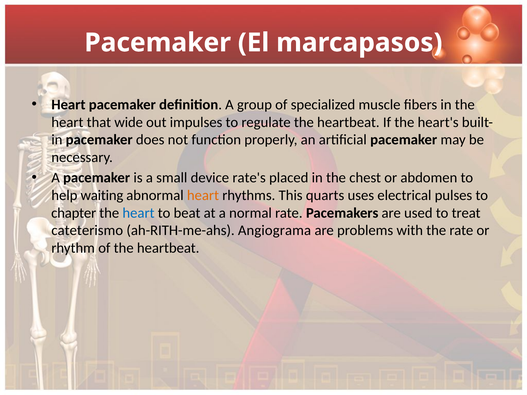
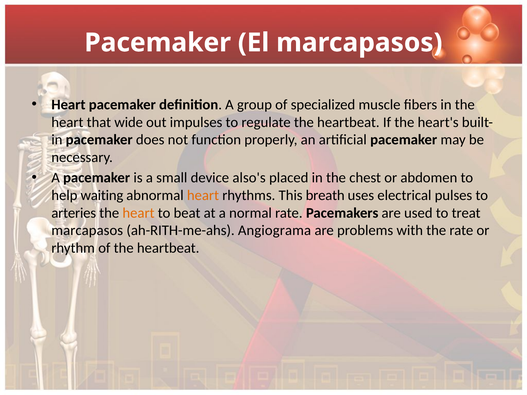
rate's: rate's -> also's (249, 178)
quarts: quarts -> breath (325, 195)
chapter: chapter -> arteries (74, 213)
heart colour: blue -> orange (138, 213)
cateterismo: cateterismo -> marcapasos (87, 231)
